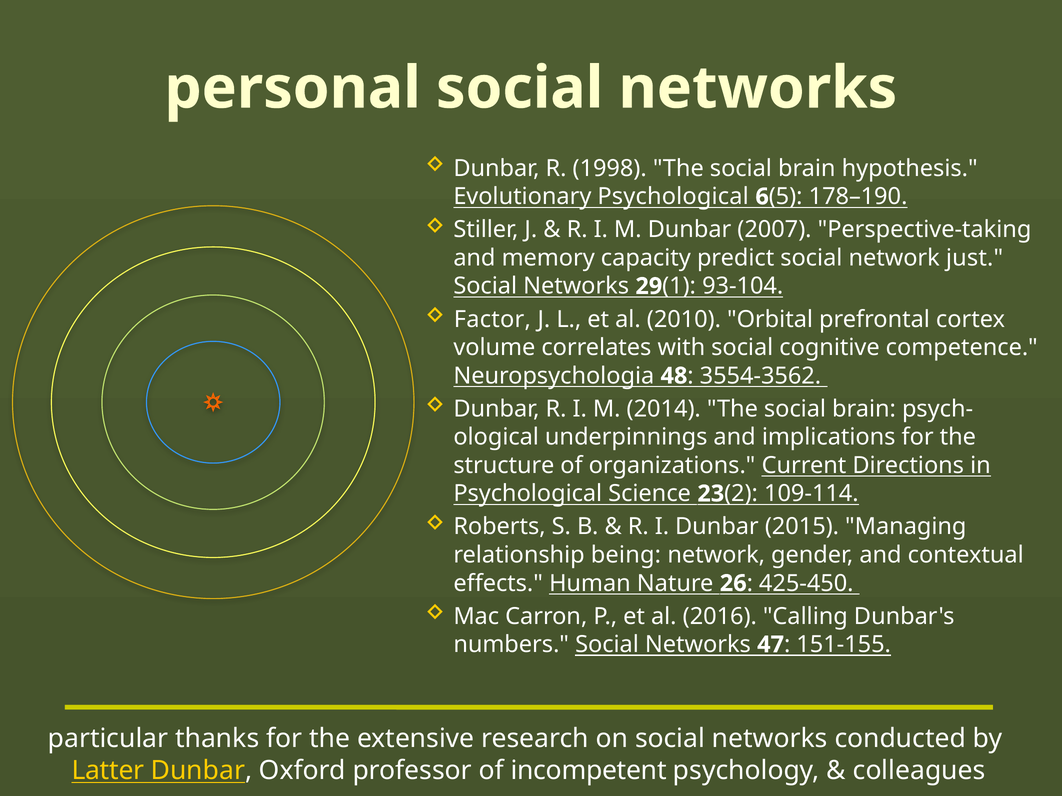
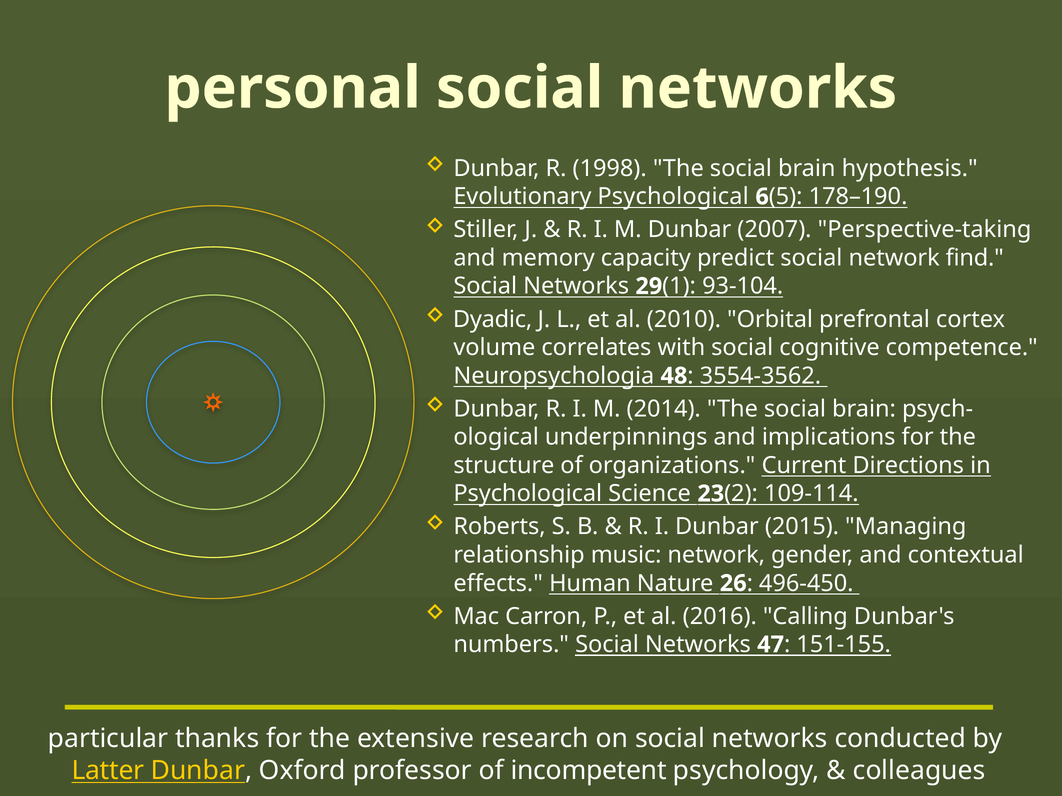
just: just -> find (975, 258)
Factor: Factor -> Dyadic (493, 319)
being: being -> music (626, 555)
425-450: 425-450 -> 496-450 (806, 584)
